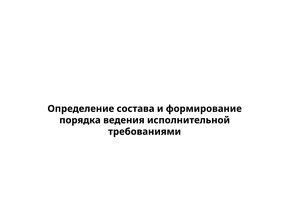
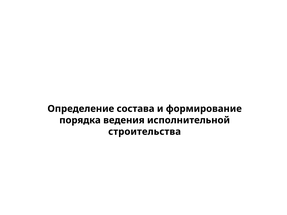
требованиями: требованиями -> строительства (145, 132)
